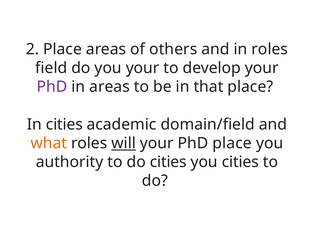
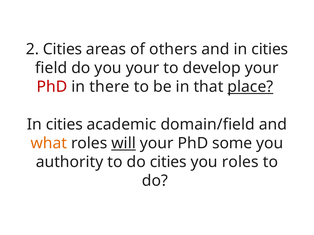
2 Place: Place -> Cities (63, 49)
and in roles: roles -> cities (270, 49)
PhD colour: purple -> red (52, 87)
in areas: areas -> there (109, 87)
place underline: none -> present (250, 87)
PhD place: place -> some (232, 144)
you cities: cities -> roles (240, 162)
